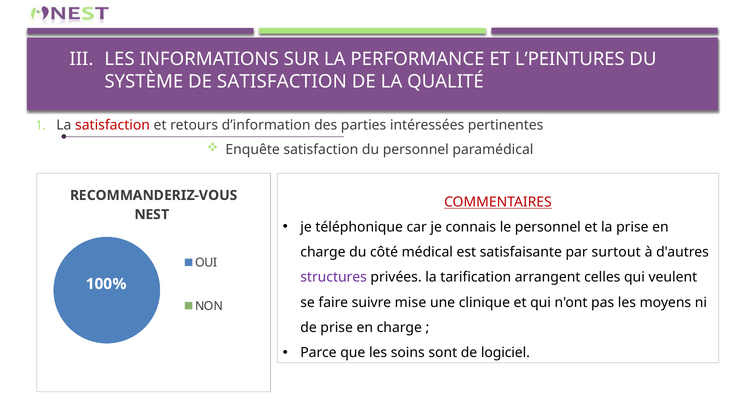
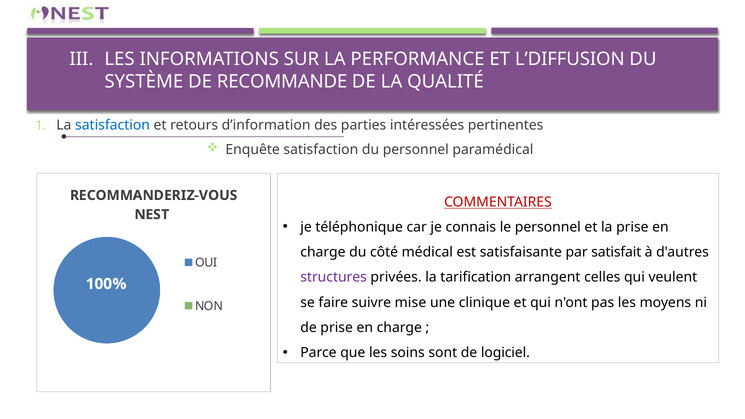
L’PEINTURES: L’PEINTURES -> L’DIFFUSION (570, 59)
DE SATISFACTION: SATISFACTION -> RECOMMANDE (282, 81)
satisfaction colour: red -> blue (113, 125)
surtout: surtout -> satisfait (616, 252)
